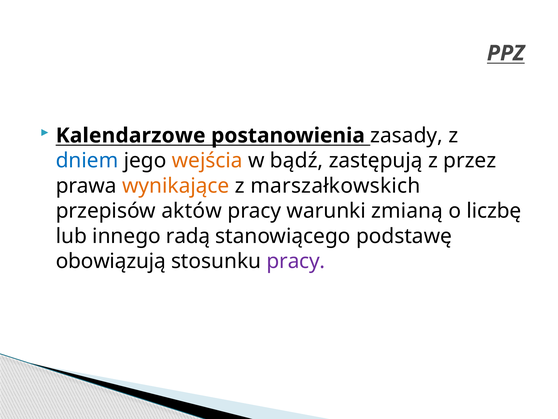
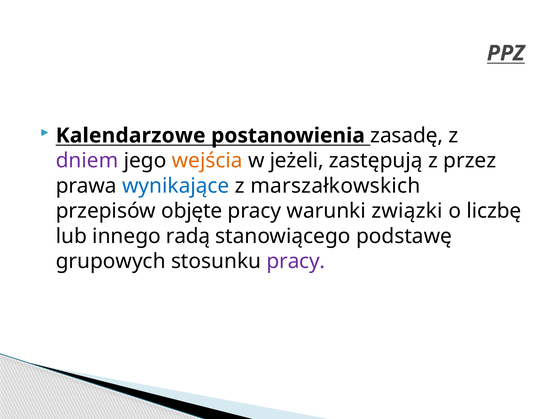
zasady: zasady -> zasadę (407, 135)
dniem colour: blue -> purple (87, 161)
bądź: bądź -> jeżeli (297, 161)
wynikające colour: orange -> blue (176, 186)
aktów: aktów -> objęte (192, 211)
zmianą: zmianą -> związki (407, 211)
obowiązują: obowiązują -> grupowych (111, 261)
